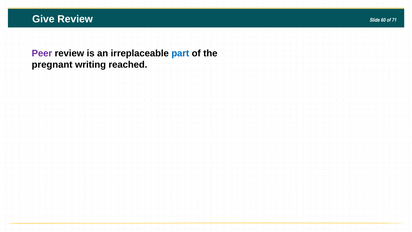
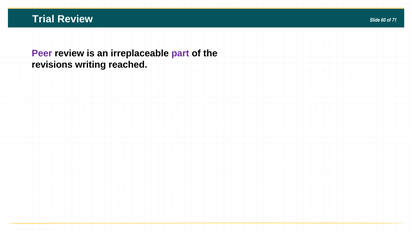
Give: Give -> Trial (43, 19)
part colour: blue -> purple (180, 53)
pregnant: pregnant -> revisions (52, 65)
